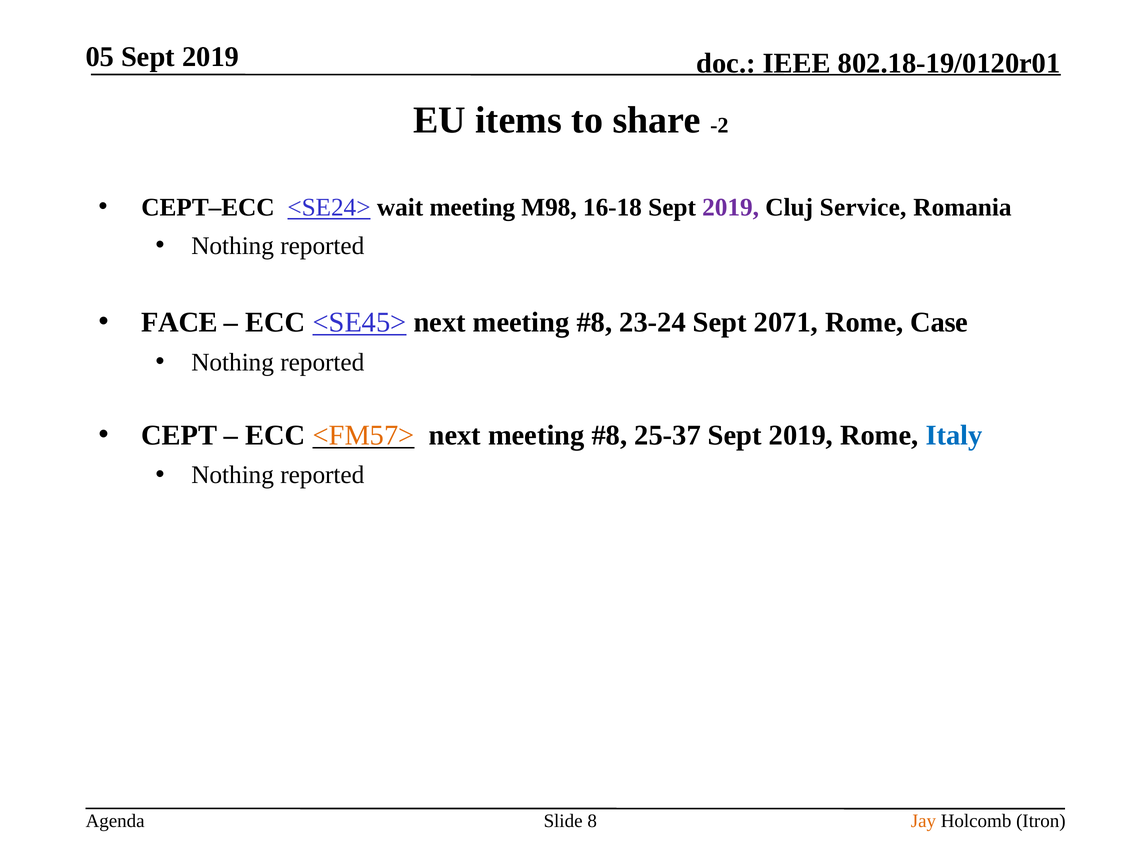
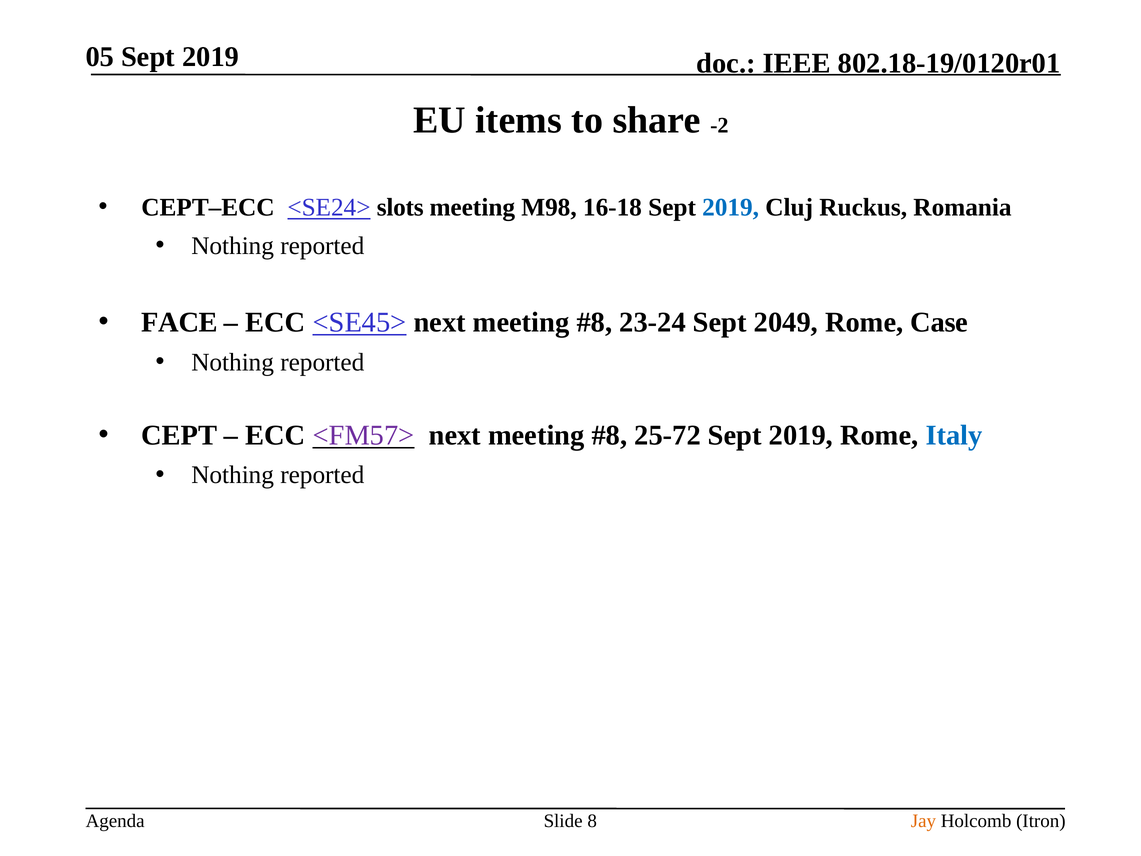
wait: wait -> slots (400, 207)
2019 colour: purple -> blue (731, 207)
Service: Service -> Ruckus (863, 207)
2071: 2071 -> 2049 (786, 322)
<FM57> colour: orange -> purple (364, 435)
25-37: 25-37 -> 25-72 (668, 435)
